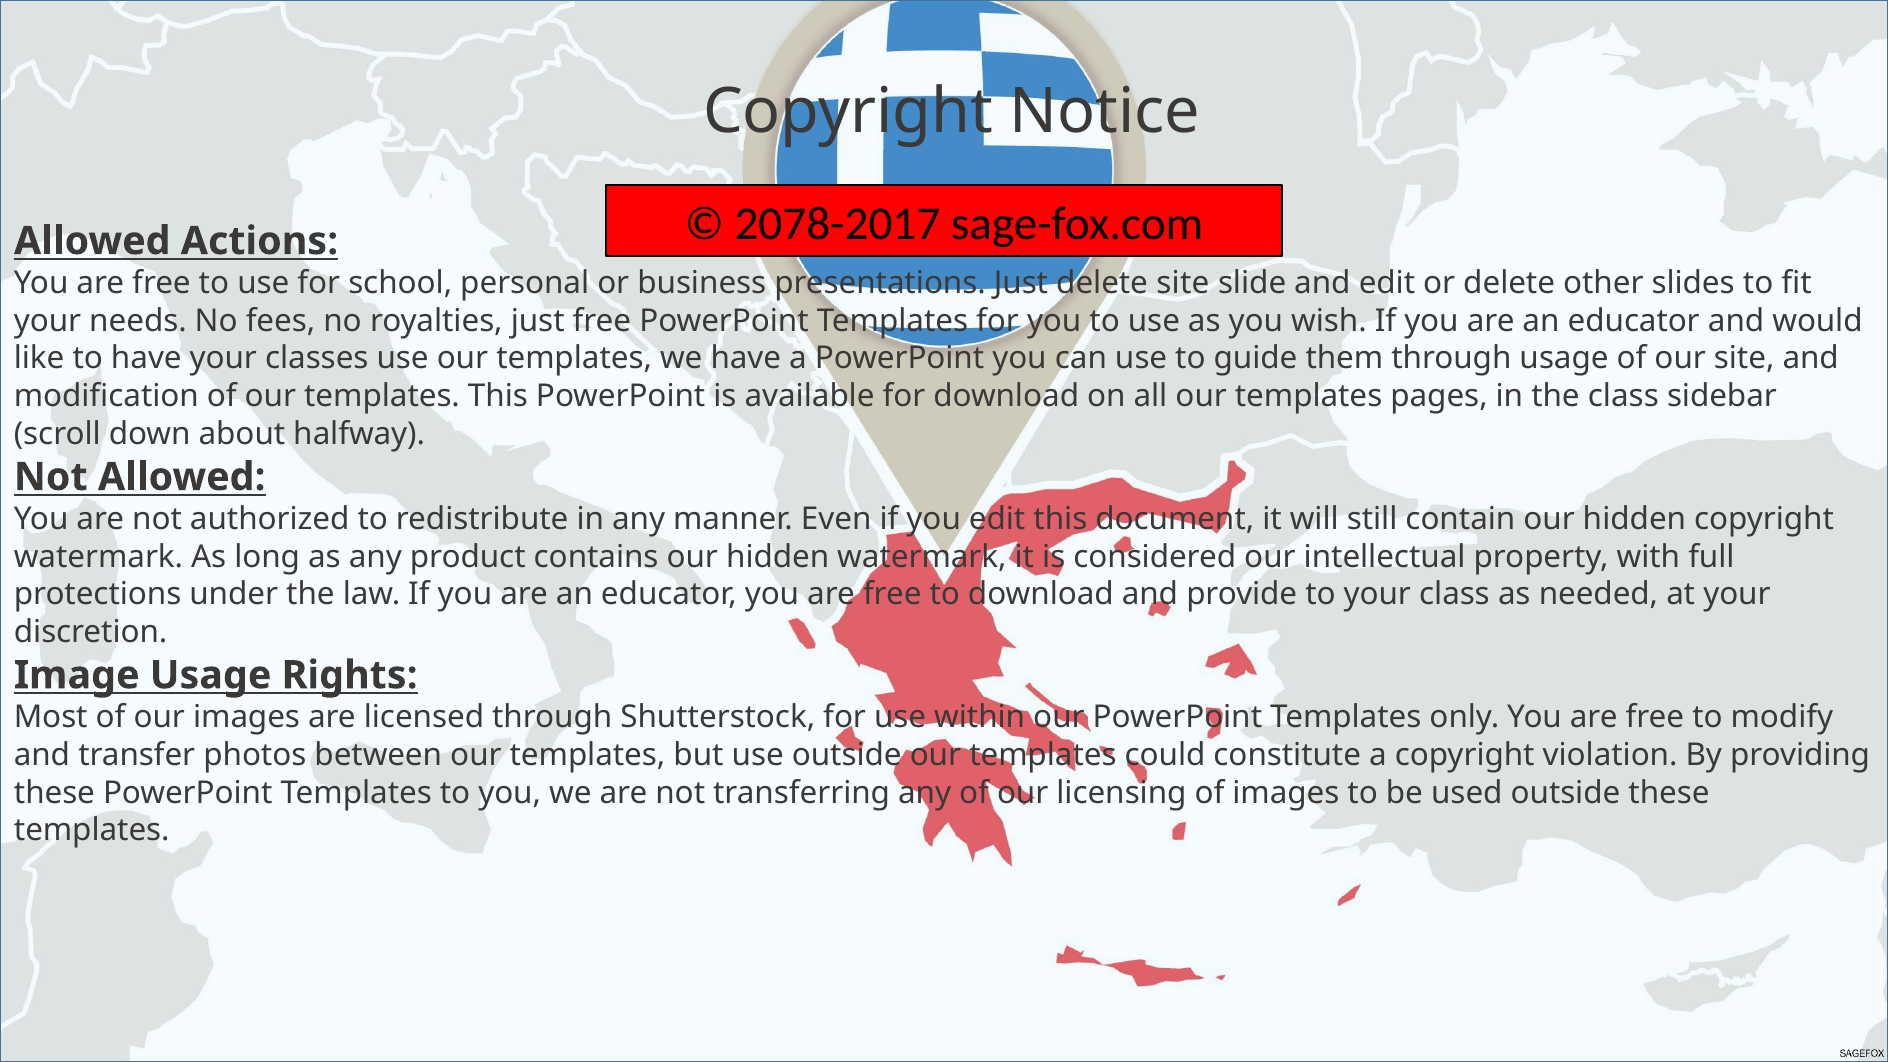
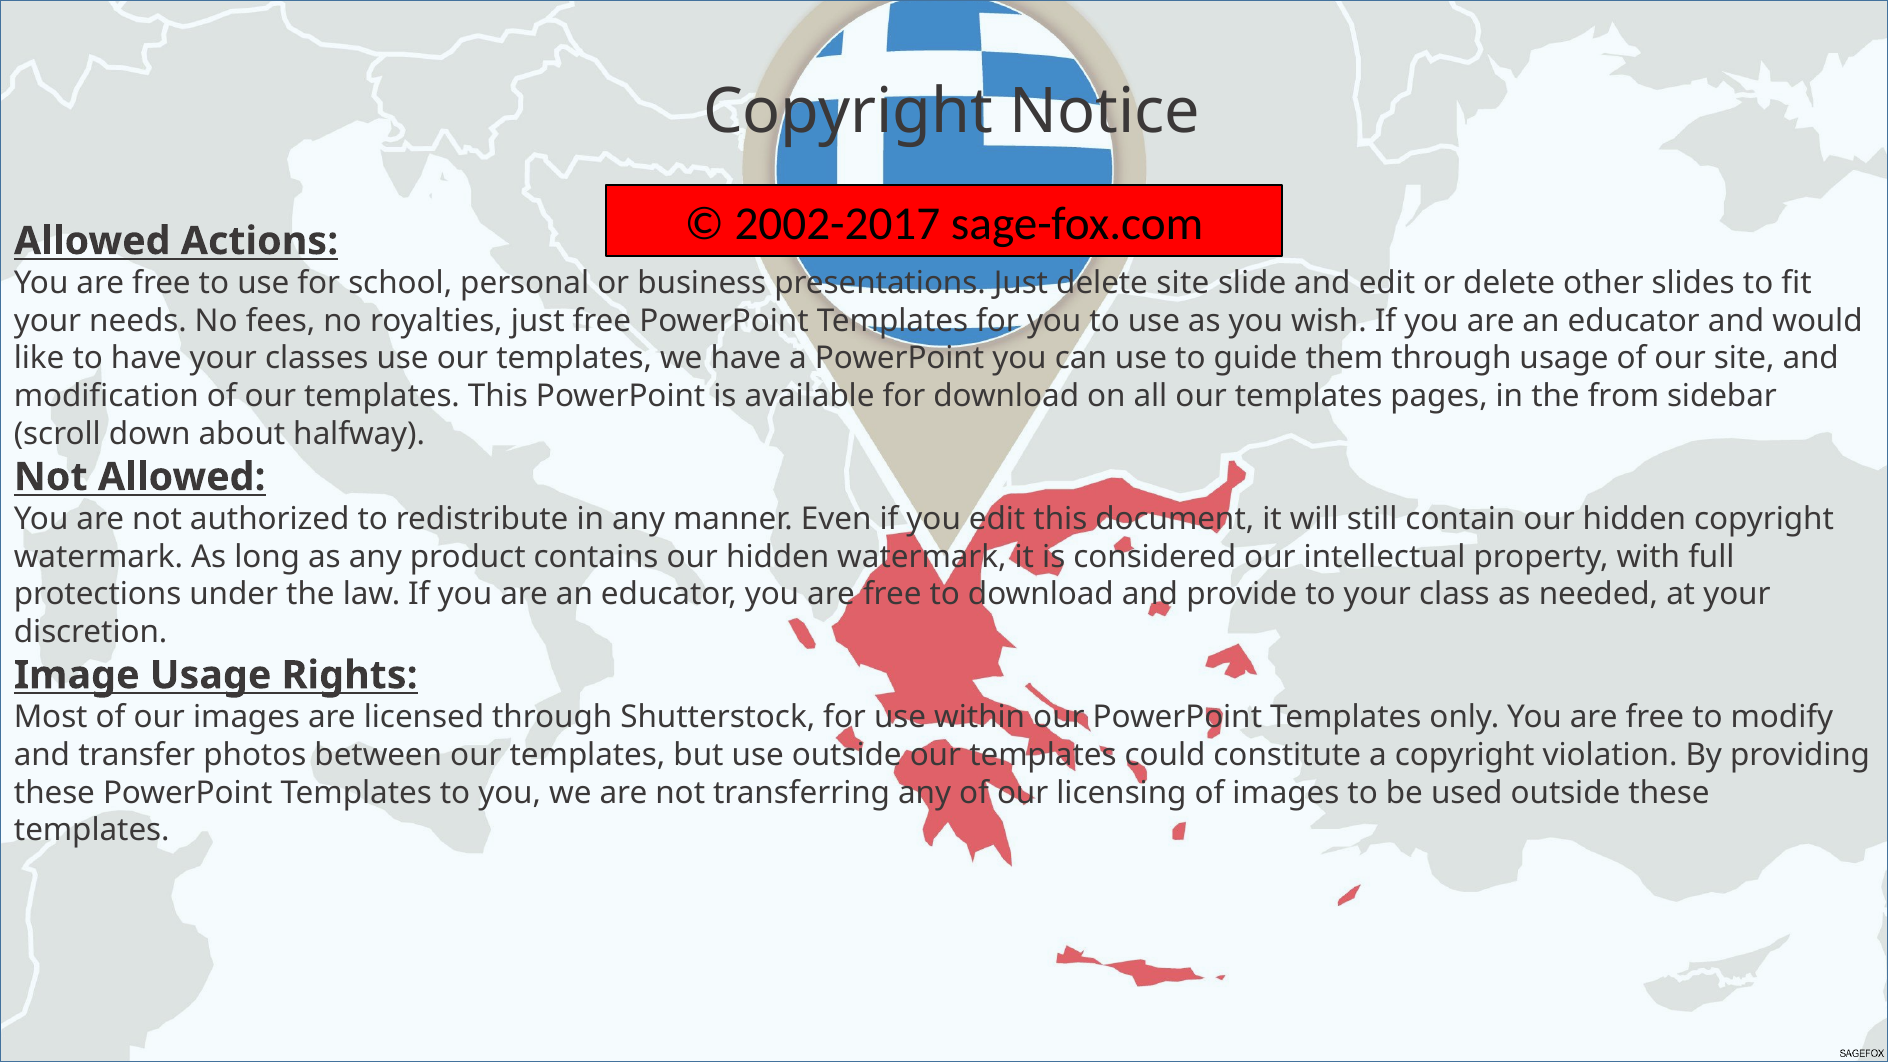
2078-2017: 2078-2017 -> 2002-2017 (837, 224)
the class: class -> from (1623, 396)
